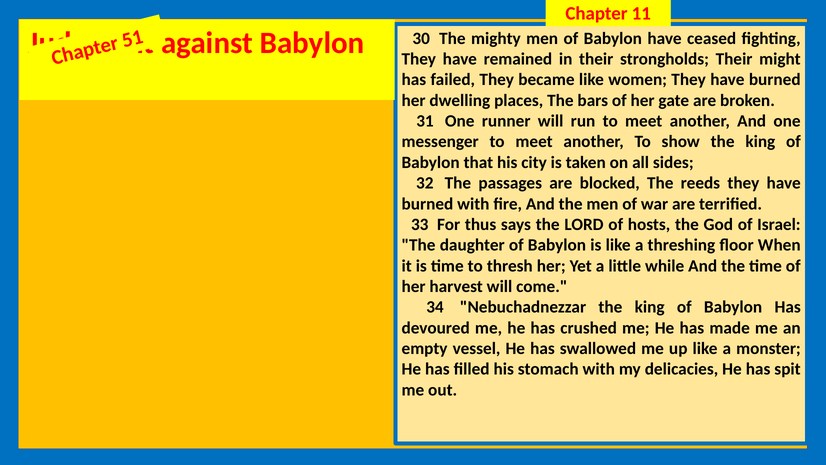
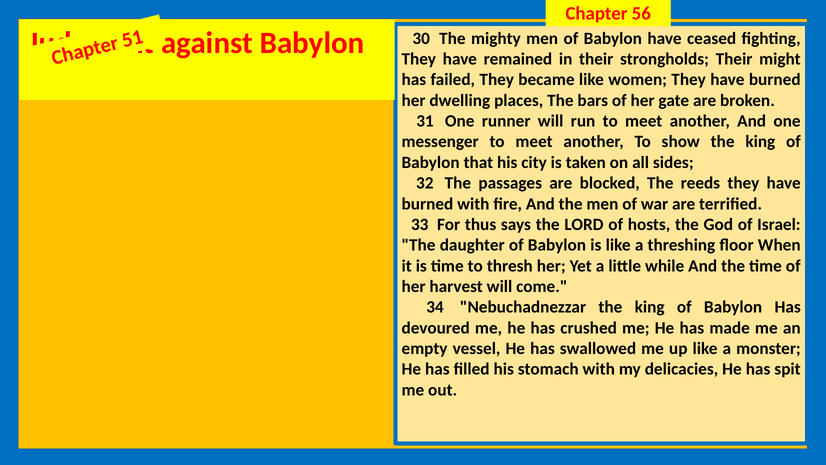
11: 11 -> 56 (641, 13)
